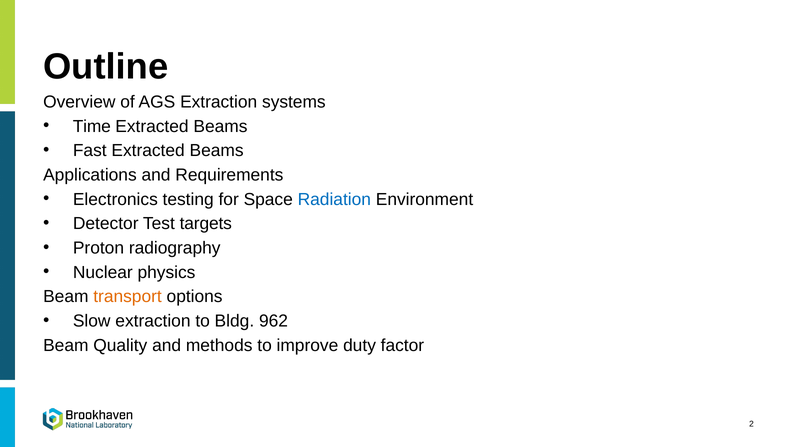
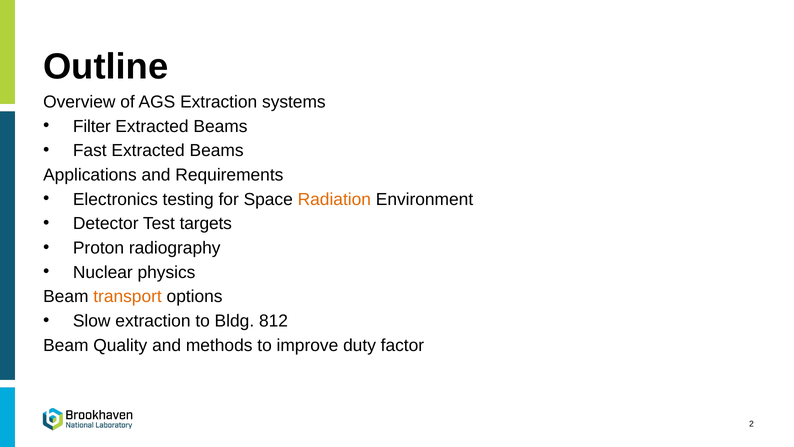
Time: Time -> Filter (92, 126)
Radiation colour: blue -> orange (334, 199)
962: 962 -> 812 (273, 321)
